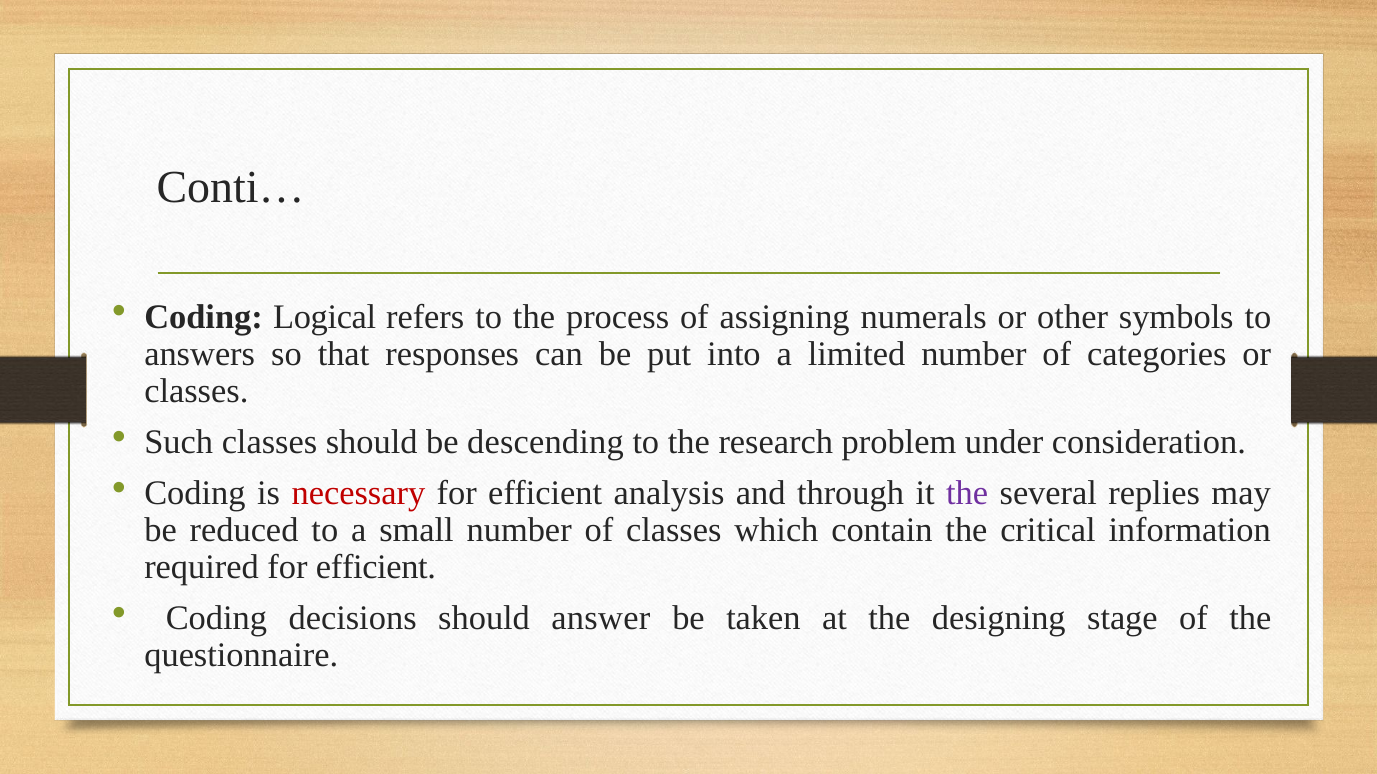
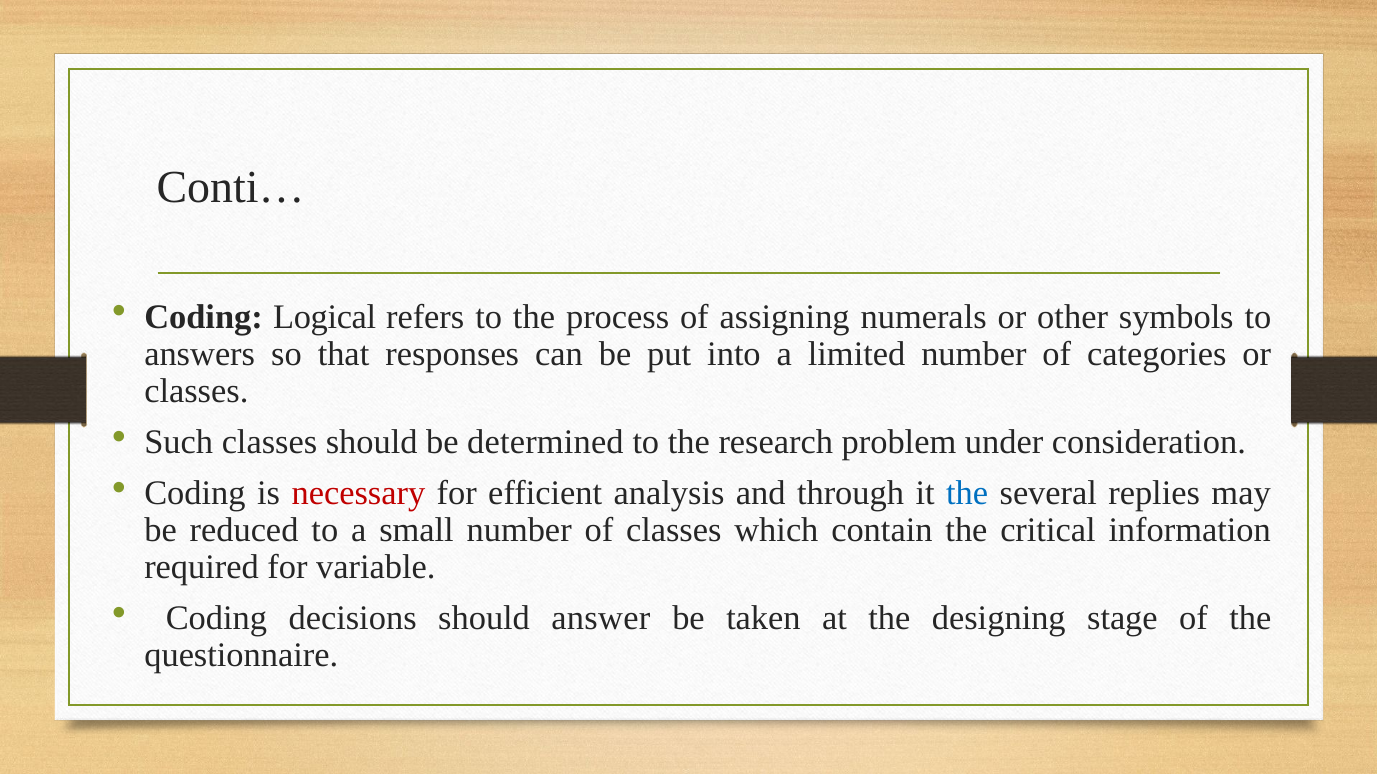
descending: descending -> determined (545, 442)
the colour: purple -> blue (967, 493)
required for efficient: efficient -> variable (376, 568)
